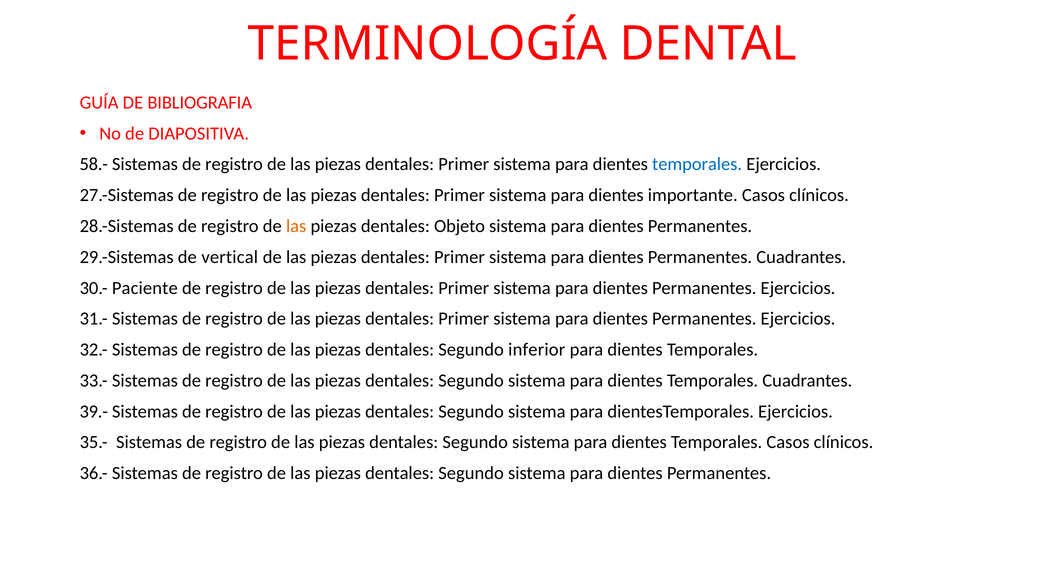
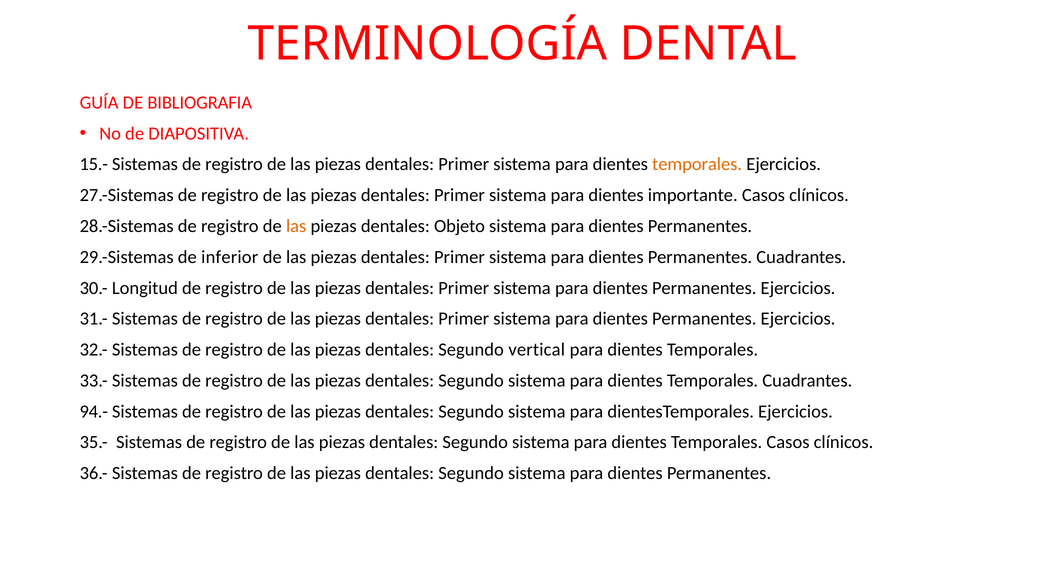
58.-: 58.- -> 15.- (94, 164)
temporales colour: blue -> orange (697, 164)
vertical: vertical -> inferior (230, 257)
Paciente: Paciente -> Longitud (145, 288)
inferior: inferior -> vertical (537, 350)
39.-: 39.- -> 94.- (94, 411)
